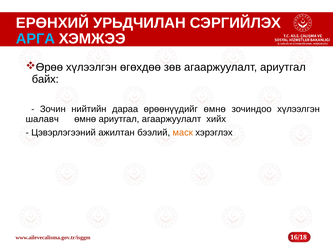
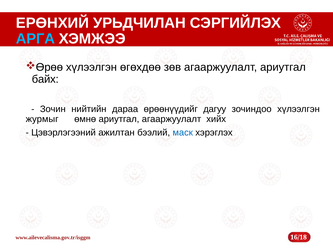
өрөөнүүдийг өмнө: өмнө -> дагуу (215, 109)
шалавч: шалавч -> журмыг (42, 119)
маск colour: orange -> blue (183, 133)
